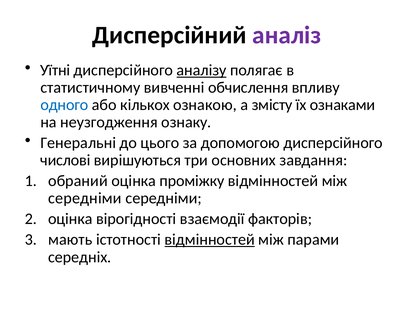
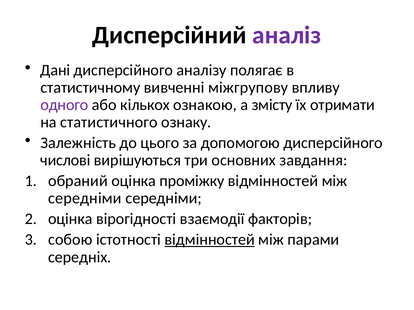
Уїтні: Уїтні -> Дані (55, 70)
аналізу underline: present -> none (202, 70)
обчислення: обчислення -> міжгрупову (248, 88)
одного colour: blue -> purple (64, 105)
ознаками: ознаками -> отримати (343, 105)
неузгодження: неузгодження -> статистичного (109, 122)
Генеральні: Генеральні -> Залежність (78, 143)
мають: мають -> собою (70, 240)
